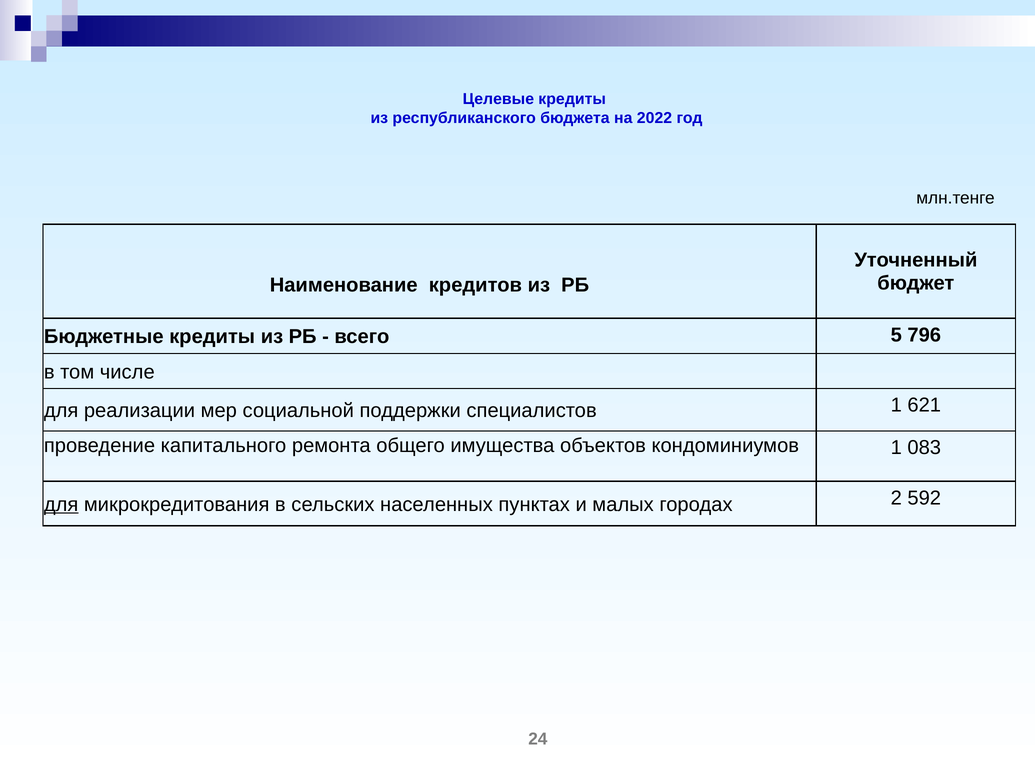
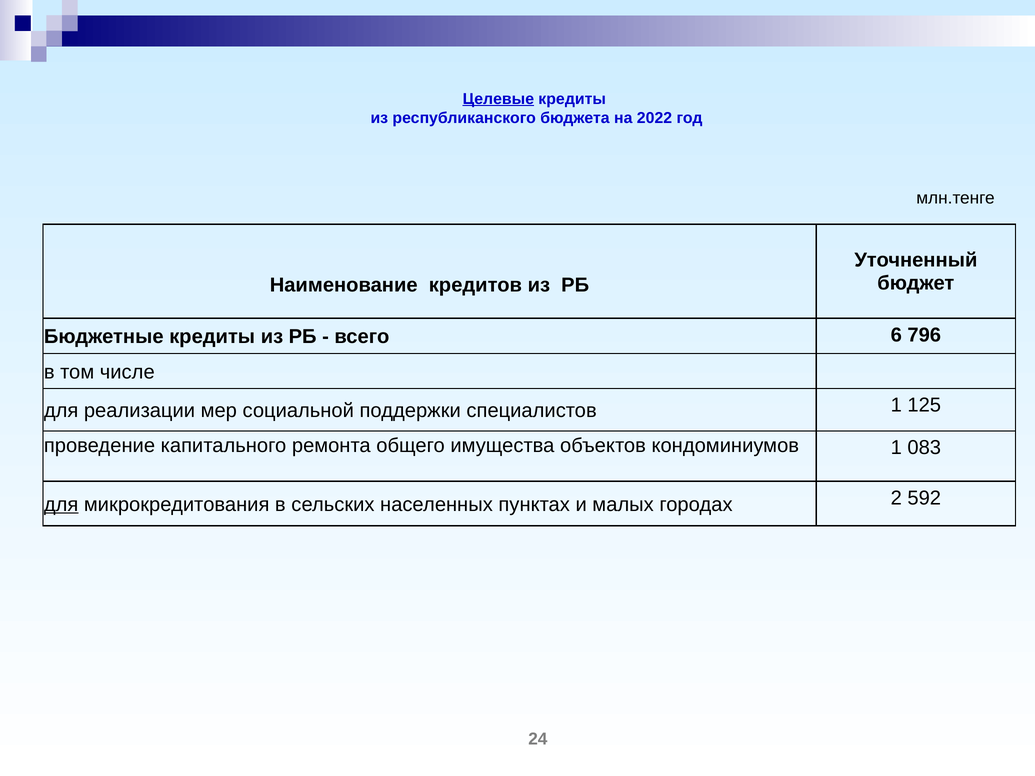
Целевые underline: none -> present (498, 99)
5: 5 -> 6 (896, 335)
621: 621 -> 125 (924, 405)
